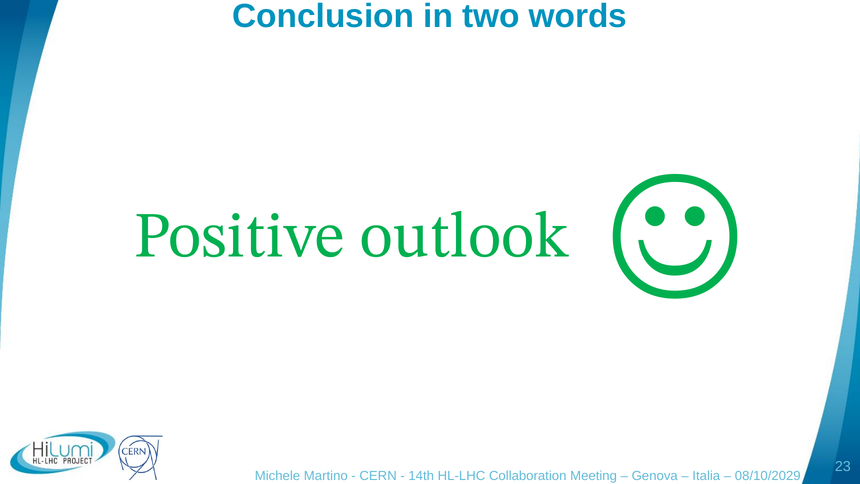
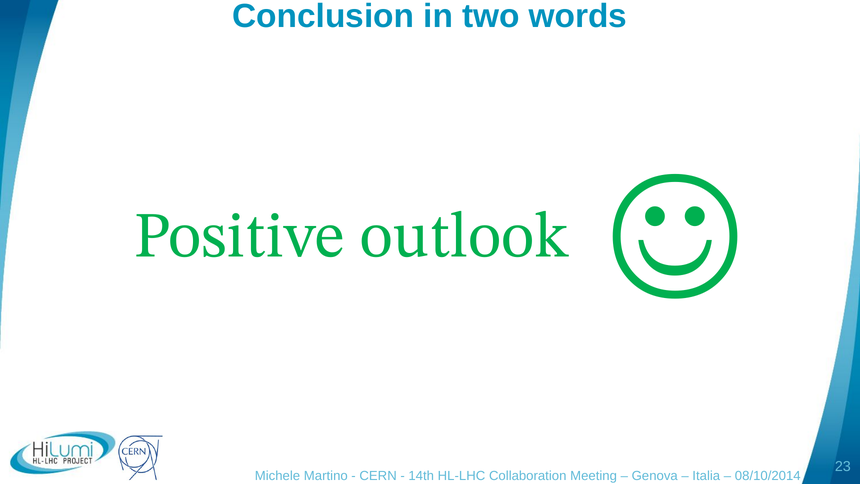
08/10/2029: 08/10/2029 -> 08/10/2014 (768, 476)
